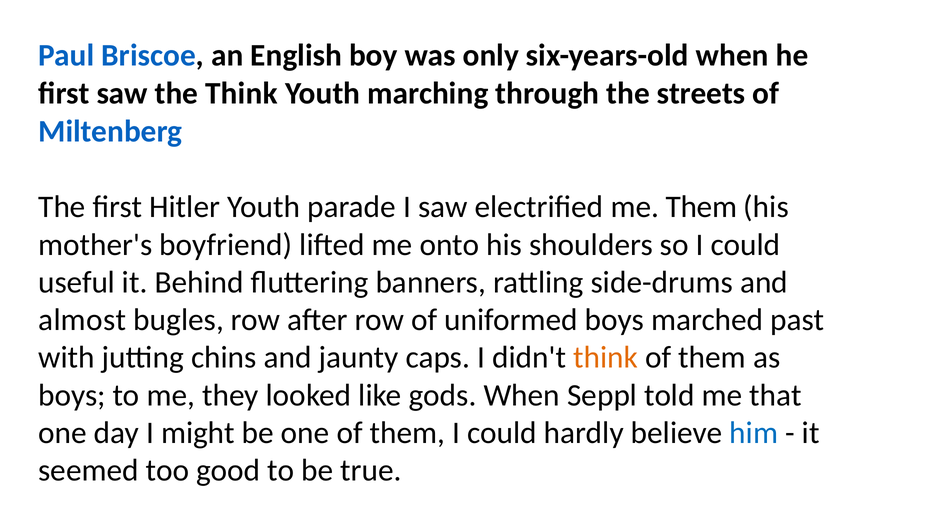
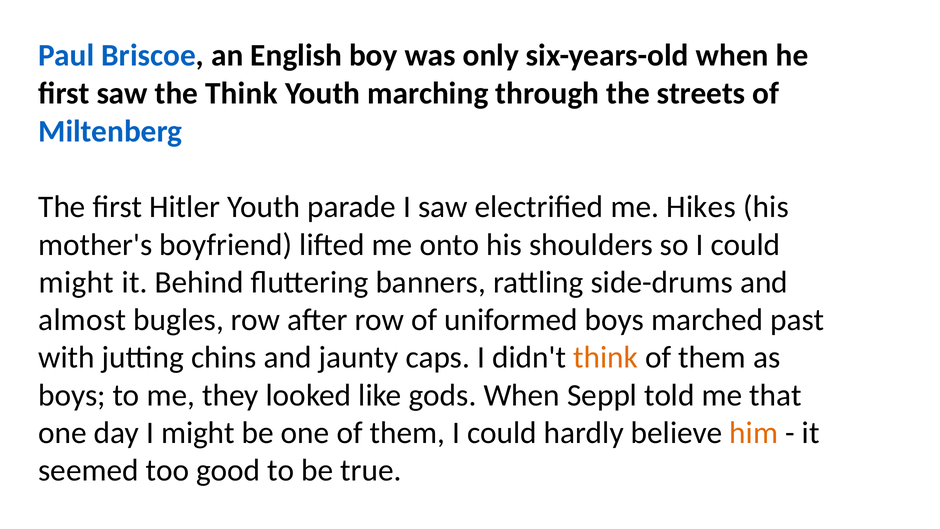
me Them: Them -> Hikes (701, 207)
useful: useful -> might (76, 282)
him colour: blue -> orange (754, 433)
